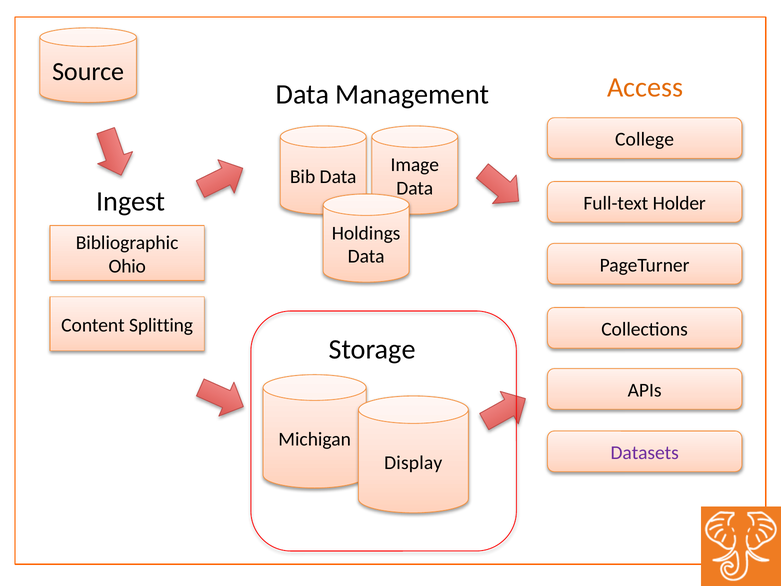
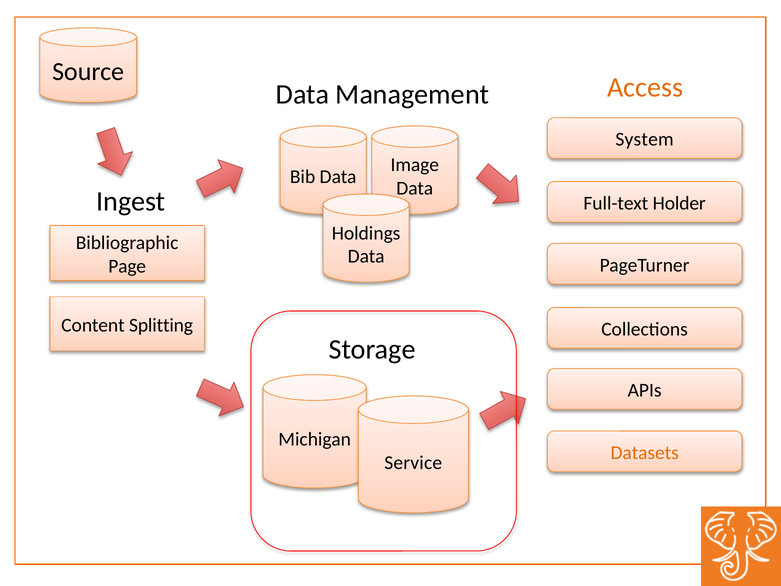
College: College -> System (645, 139)
Ohio: Ohio -> Page (127, 266)
Datasets colour: purple -> orange (645, 453)
Display: Display -> Service (413, 462)
